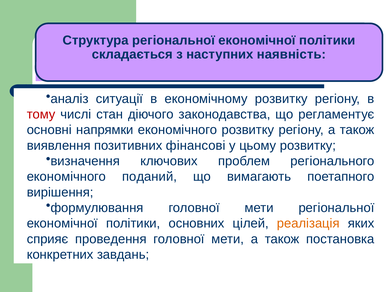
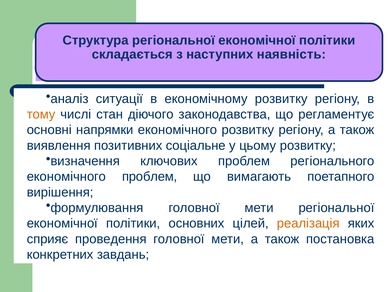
тому colour: red -> orange (41, 114)
фінансові: фінансові -> соціальне (196, 145)
економічного поданий: поданий -> проблем (150, 177)
